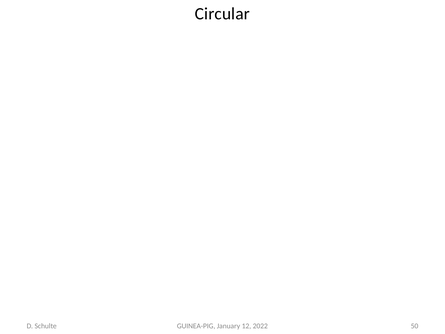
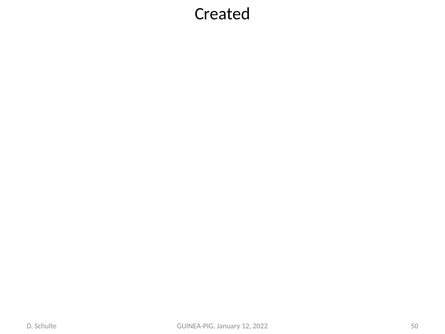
Circular: Circular -> Created (222, 14)
